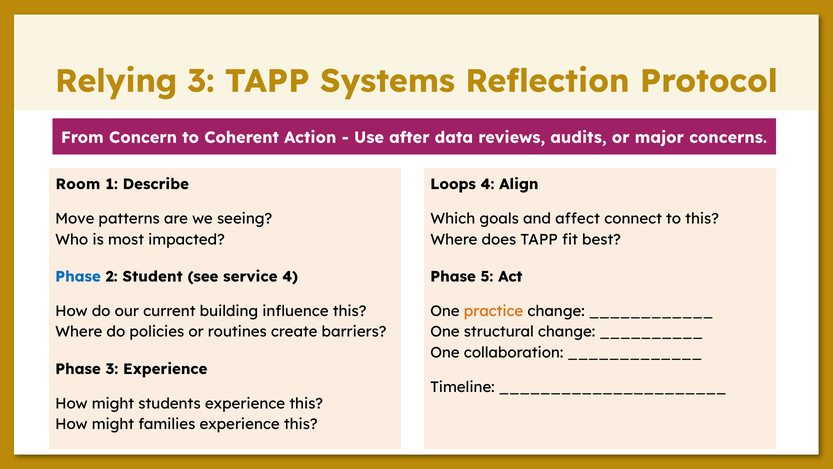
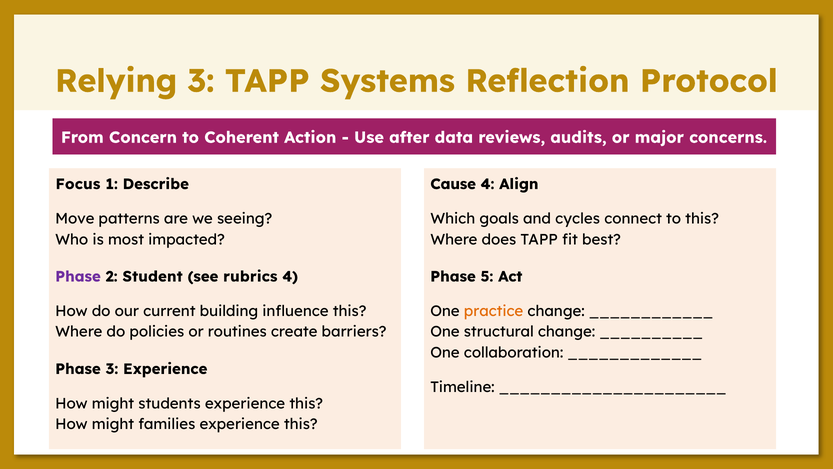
Room: Room -> Focus (78, 184)
Loops: Loops -> Cause (453, 184)
affect: affect -> cycles (578, 219)
Phase colour: blue -> purple (78, 276)
service: service -> rubrics (250, 276)
